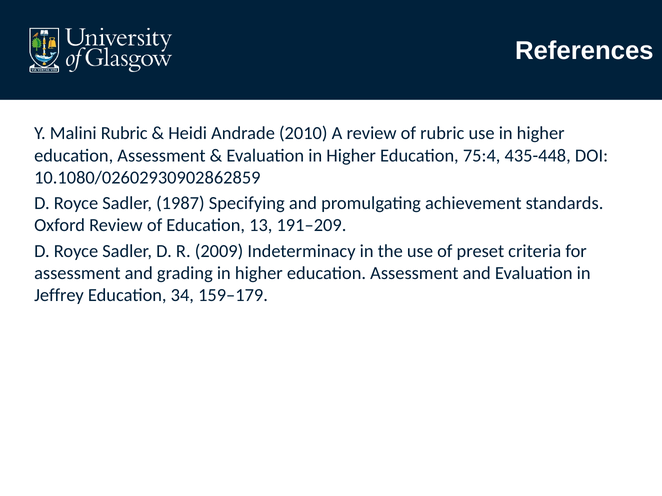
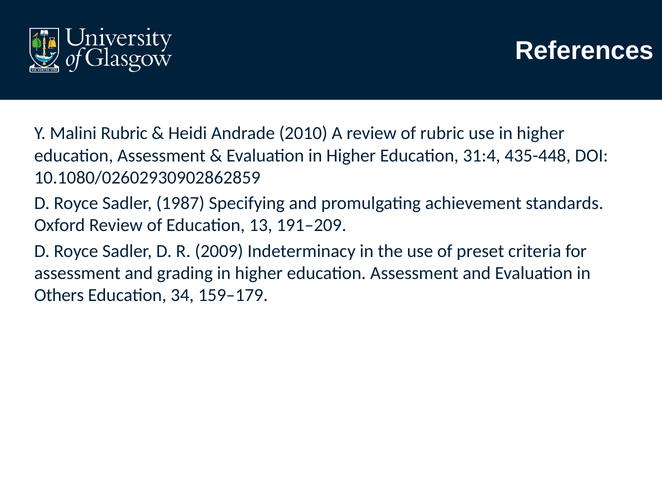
75:4: 75:4 -> 31:4 (482, 156)
Jeffrey: Jeffrey -> Others (59, 295)
